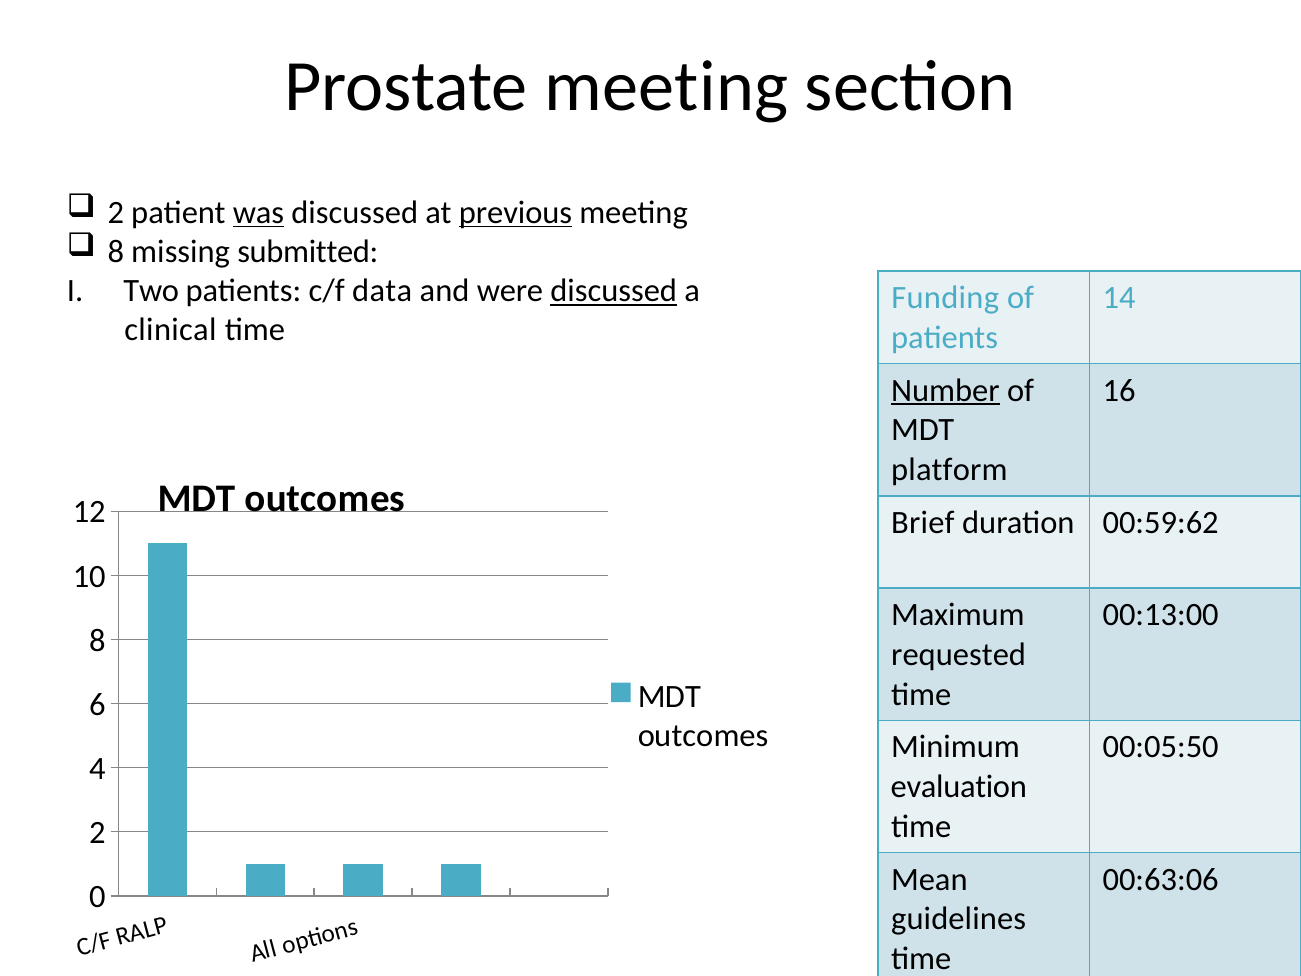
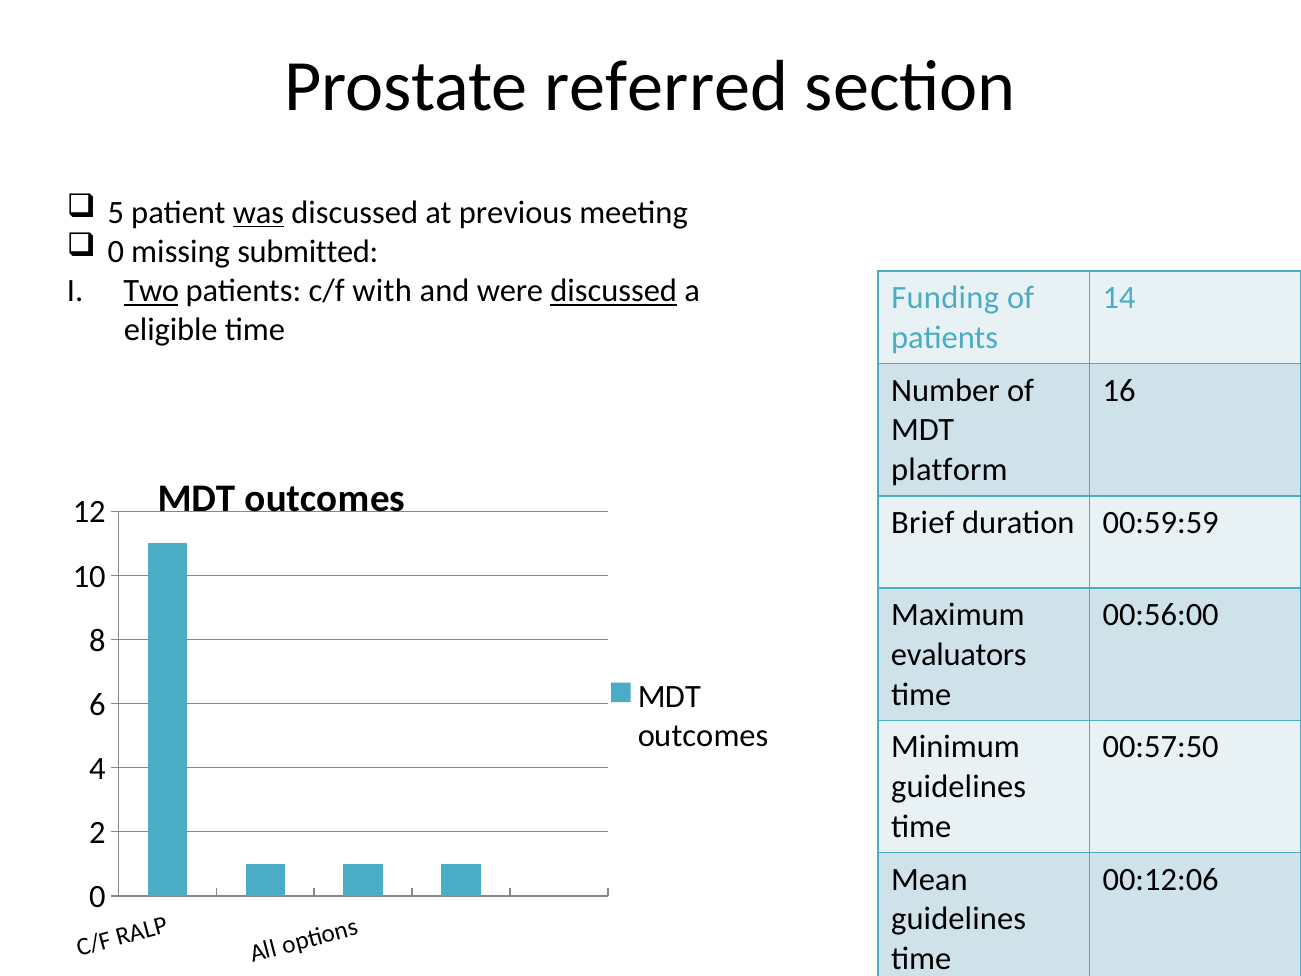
Prostate meeting: meeting -> referred (666, 86)
2: 2 -> 5 (116, 212)
previous underline: present -> none (515, 212)
8: 8 -> 0 (116, 251)
Two underline: none -> present (151, 290)
data: data -> with (382, 290)
clinical: clinical -> eligible (171, 330)
Number underline: present -> none (945, 390)
00:59:62: 00:59:62 -> 00:59:59 (1161, 522)
00:13:00: 00:13:00 -> 00:56:00 (1161, 615)
requested: requested -> evaluators (959, 655)
00:05:50: 00:05:50 -> 00:57:50 (1161, 747)
evaluation: evaluation -> guidelines (959, 787)
00:63:06: 00:63:06 -> 00:12:06 (1161, 879)
